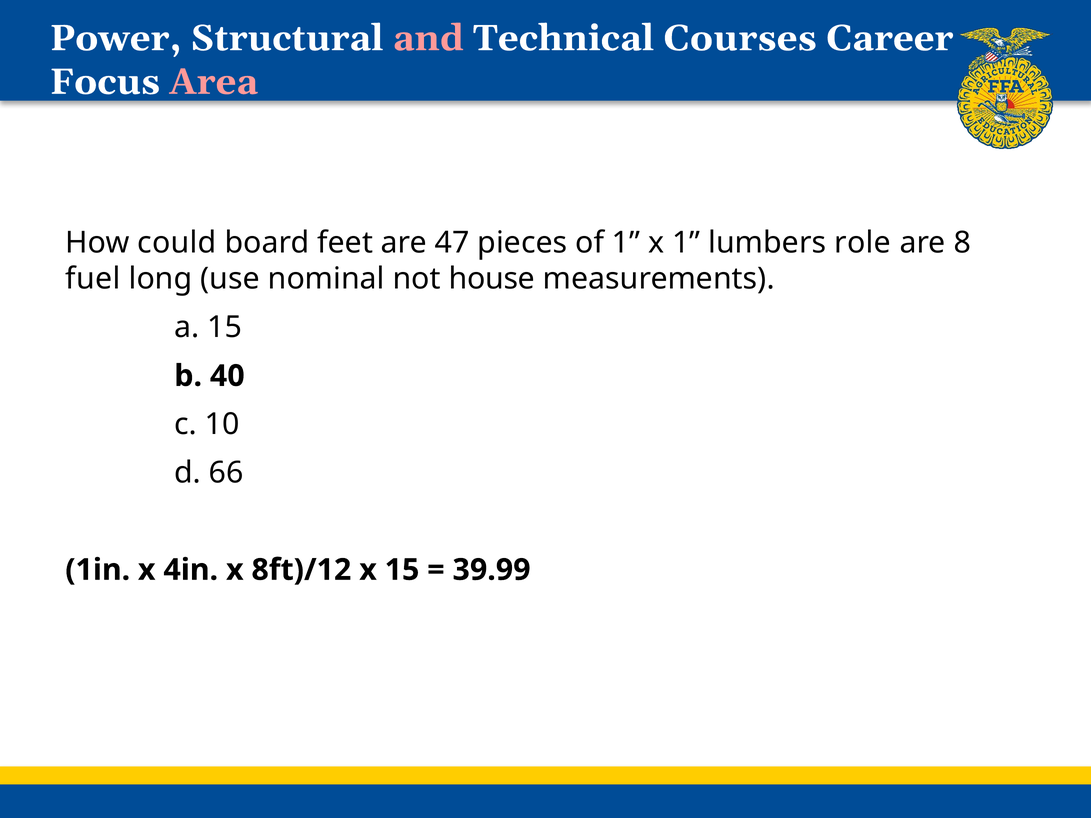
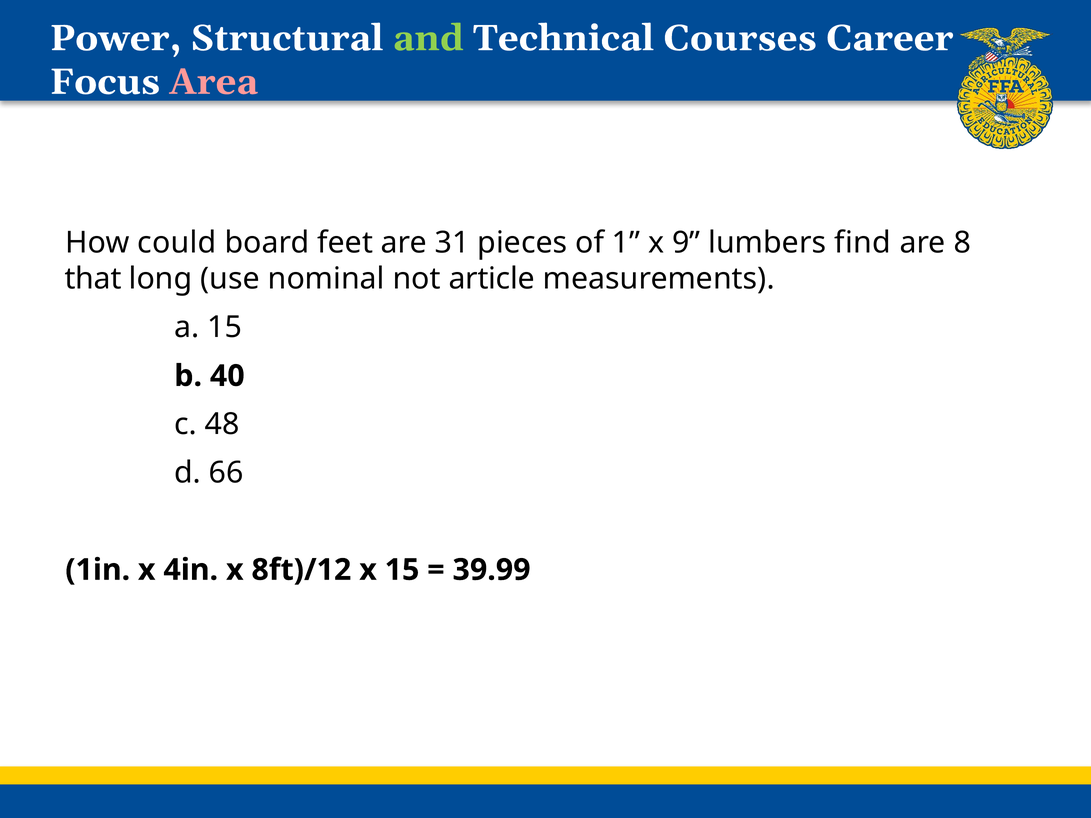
and colour: pink -> light green (428, 38)
47: 47 -> 31 (452, 243)
x 1: 1 -> 9 (686, 243)
role: role -> find (863, 243)
fuel: fuel -> that (93, 279)
house: house -> article (492, 279)
10: 10 -> 48 (222, 425)
